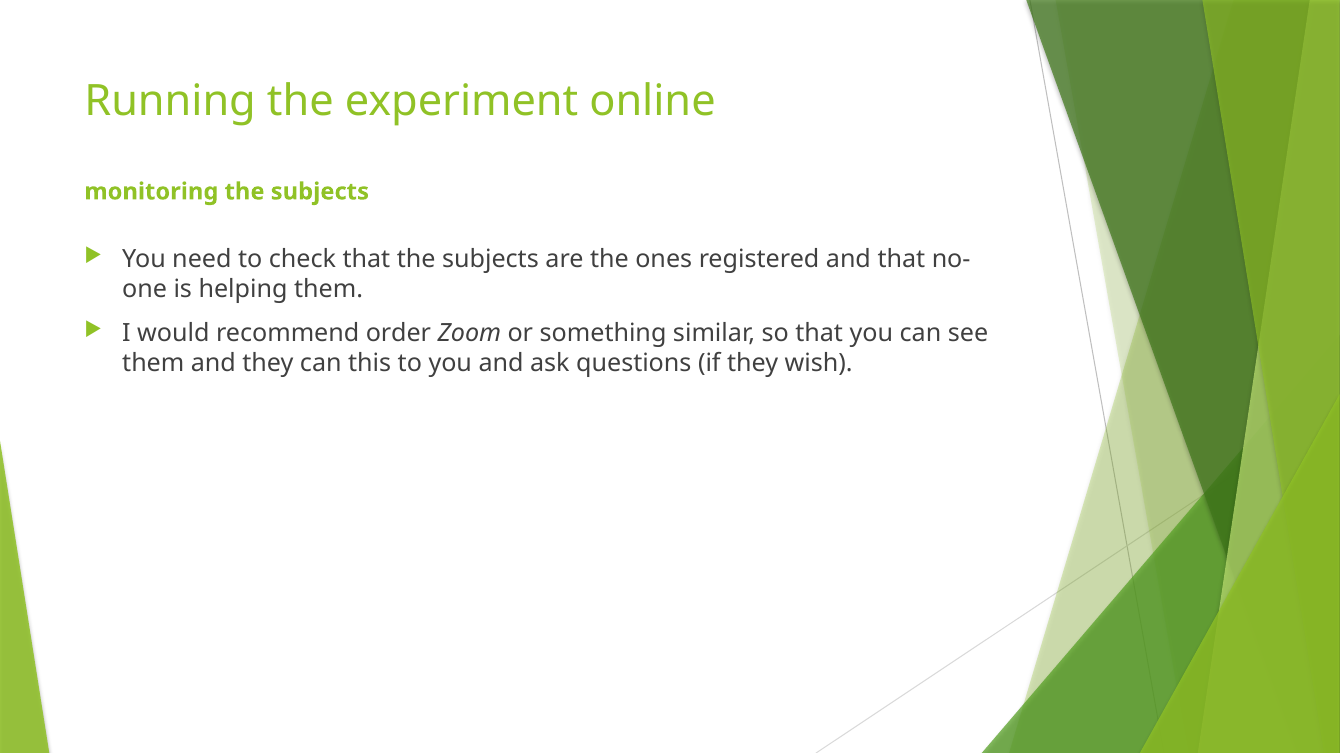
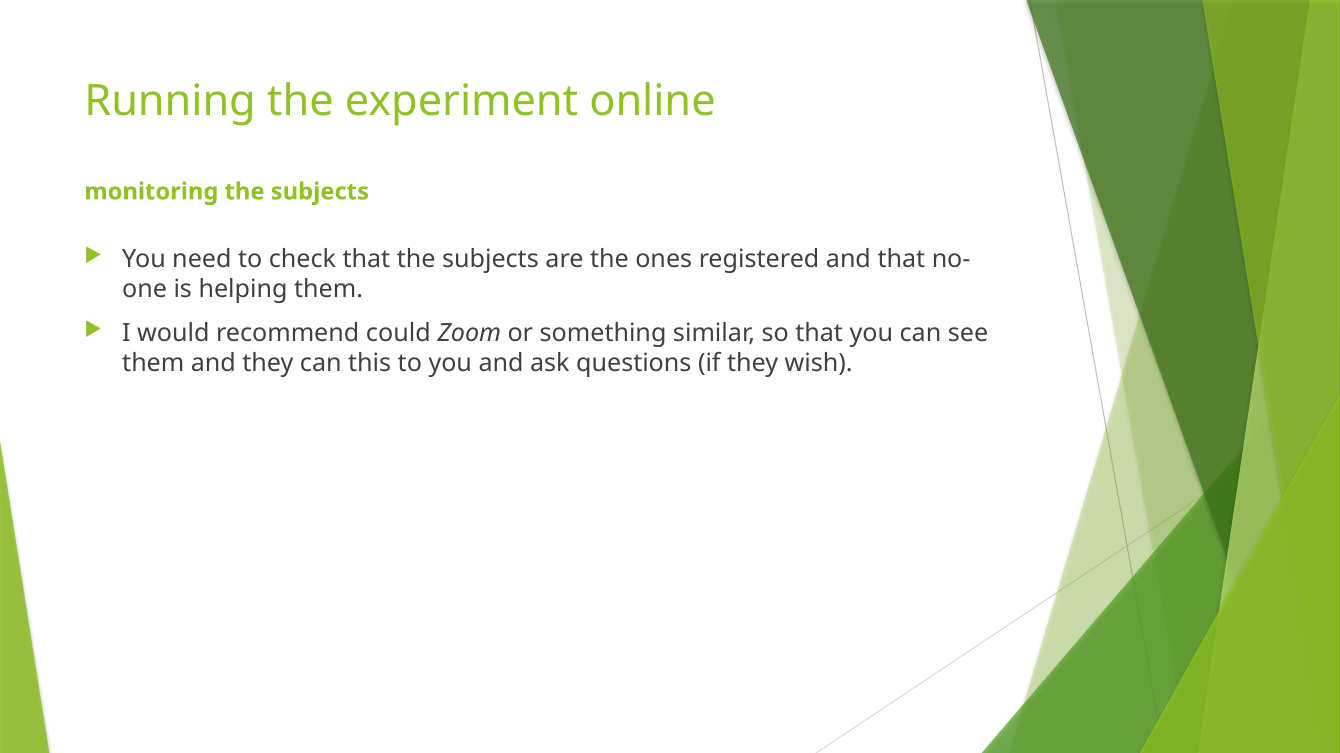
order: order -> could (398, 334)
